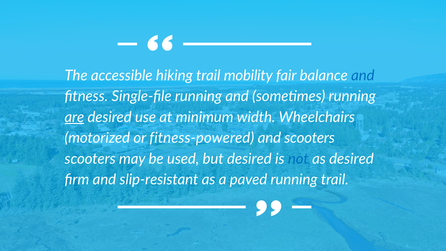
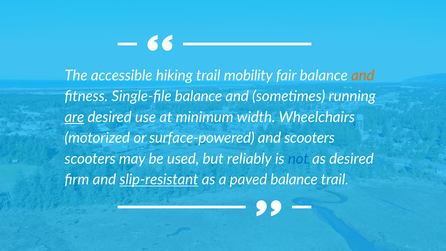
and colour: blue -> orange (363, 75)
Single-file running: running -> balance (199, 96)
fitness-powered: fitness-powered -> surface-powered (202, 138)
but desired: desired -> reliably (249, 159)
slip-resistant underline: none -> present (159, 180)
paved running: running -> balance (294, 180)
